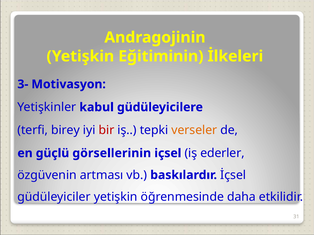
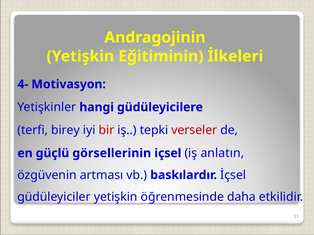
3-: 3- -> 4- (23, 84)
kabul: kabul -> hangi (97, 107)
verseler colour: orange -> red (194, 130)
ederler: ederler -> anlatın (222, 153)
